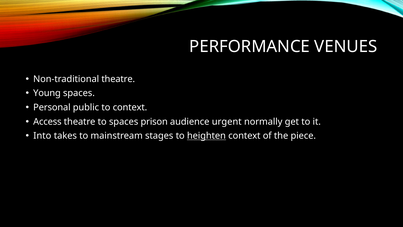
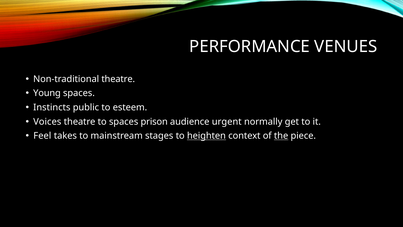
Personal: Personal -> Instincts (52, 107)
to context: context -> esteem (130, 107)
Access: Access -> Voices (47, 121)
Into: Into -> Feel (42, 136)
the underline: none -> present (281, 136)
